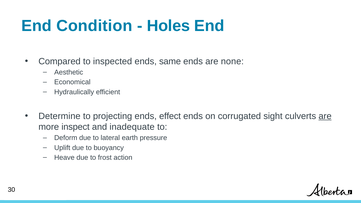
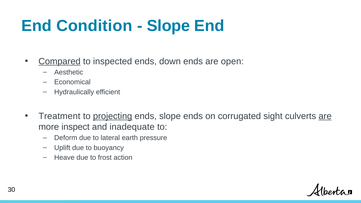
Holes: Holes -> Slope (168, 26)
Compared underline: none -> present (59, 61)
same: same -> down (170, 61)
none: none -> open (232, 61)
Determine: Determine -> Treatment (59, 116)
projecting underline: none -> present (113, 116)
ends effect: effect -> slope (170, 116)
